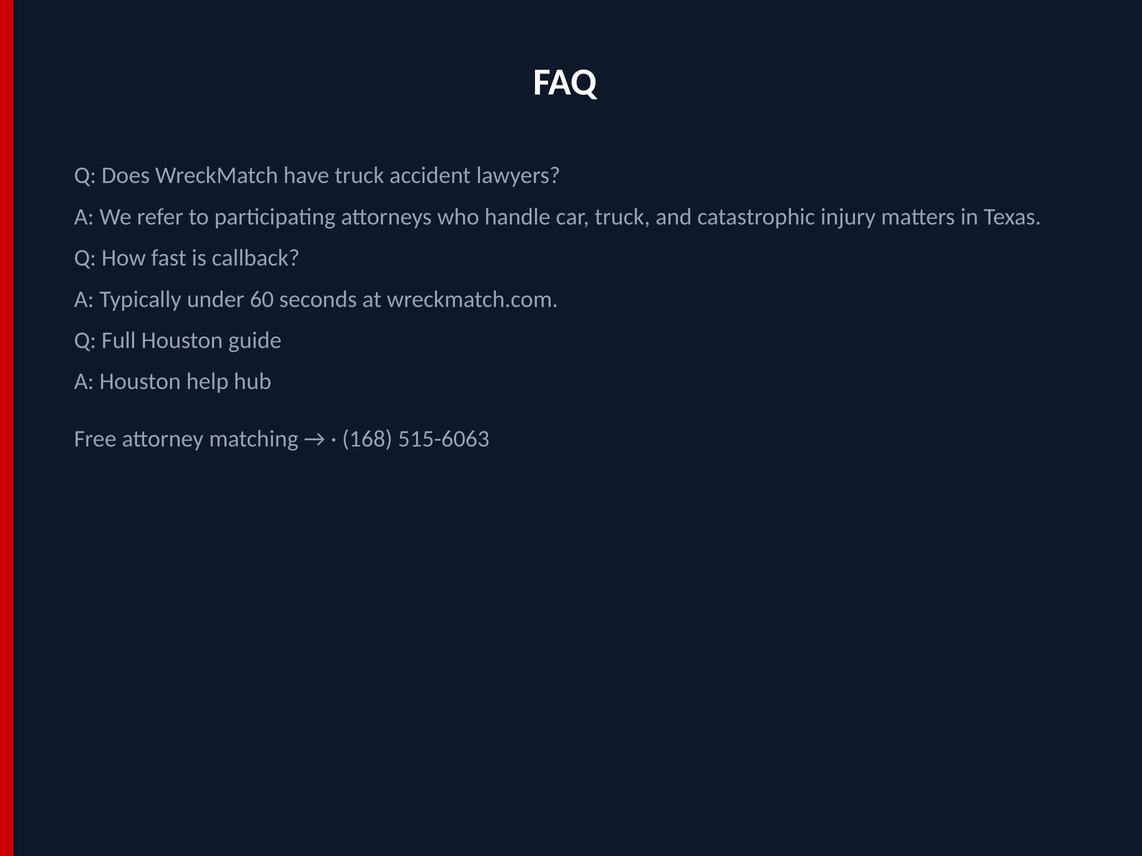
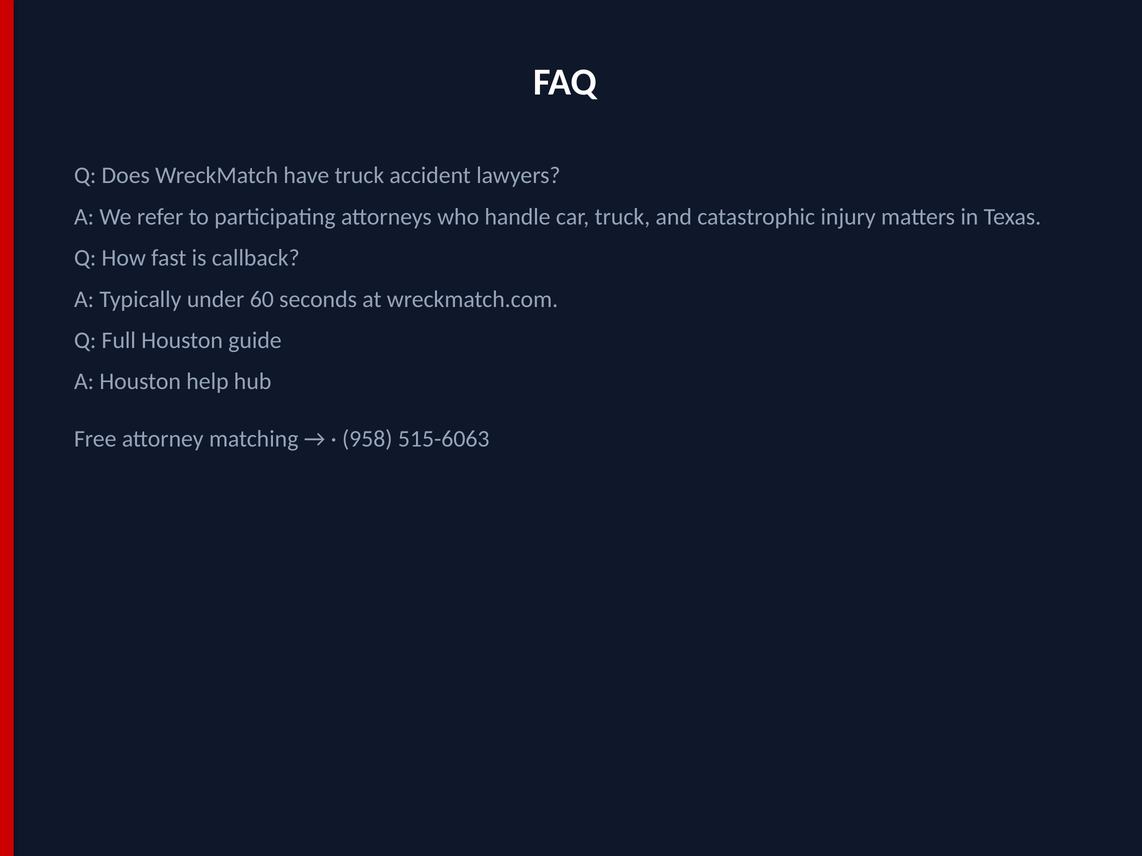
168: 168 -> 958 (367, 439)
